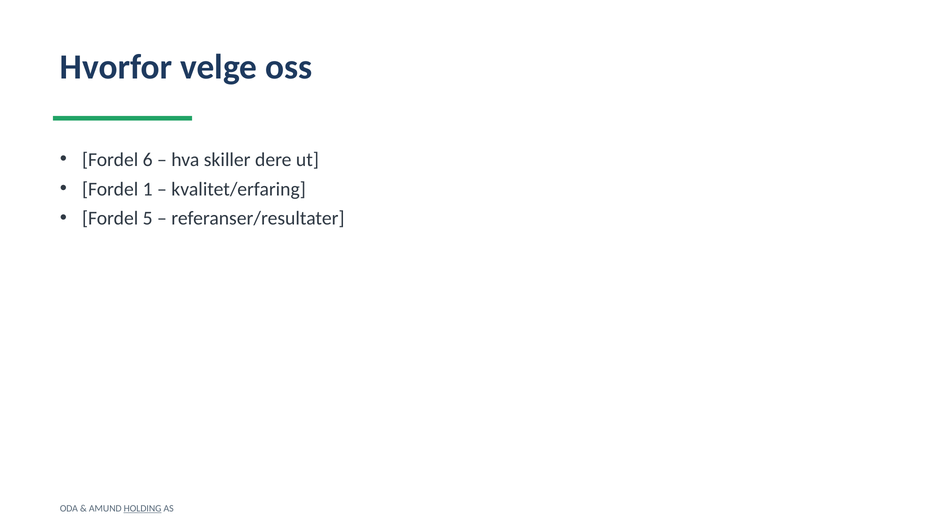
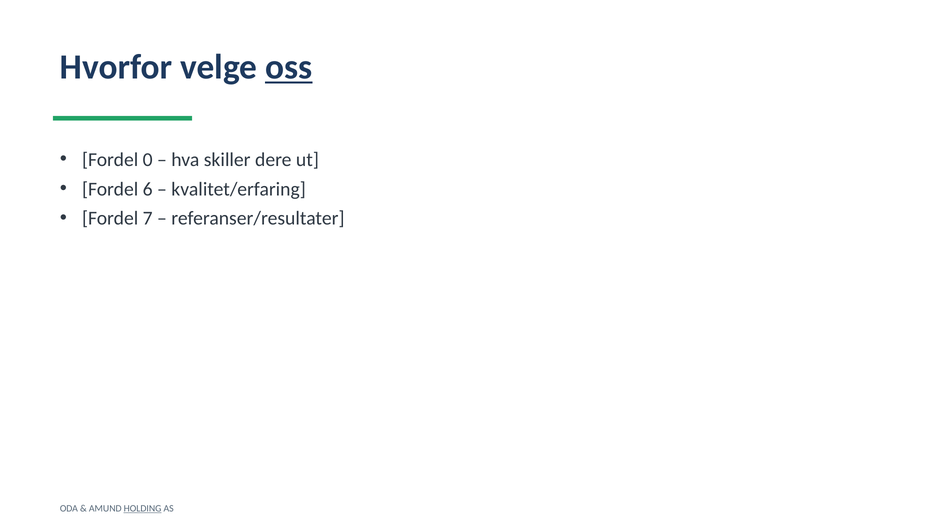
oss underline: none -> present (289, 67)
6: 6 -> 0 (148, 160)
1: 1 -> 6 (148, 189)
5: 5 -> 7 (148, 218)
